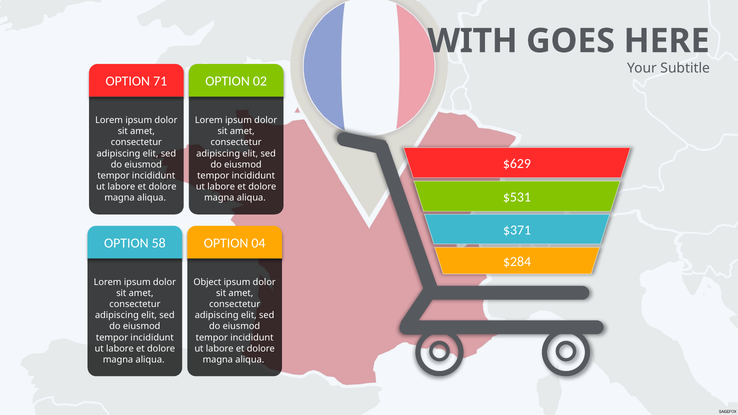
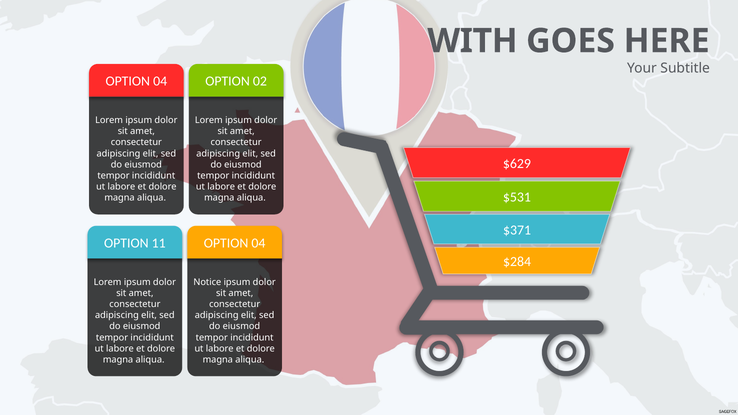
71: 71 -> 04 (160, 81)
58: 58 -> 11 (159, 243)
Object: Object -> Notice (207, 282)
